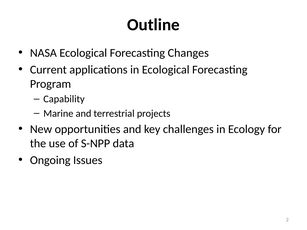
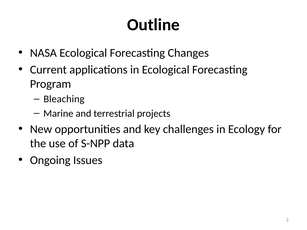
Capability: Capability -> Bleaching (64, 99)
